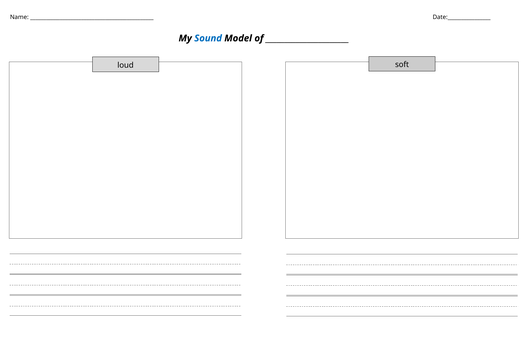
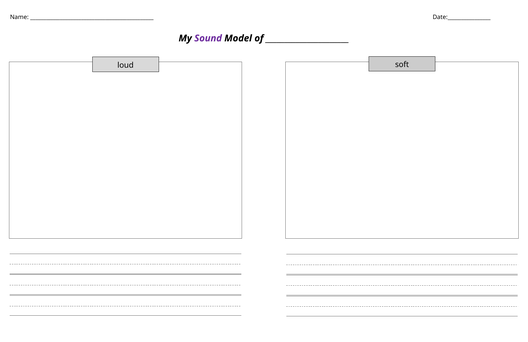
Sound colour: blue -> purple (208, 38)
